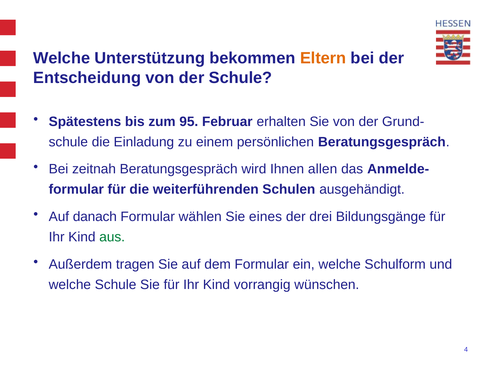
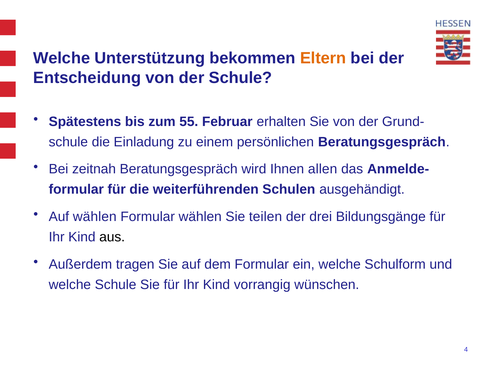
95: 95 -> 55 (189, 121)
Auf danach: danach -> wählen (95, 217)
eines: eines -> teilen (266, 217)
aus colour: green -> black (112, 237)
